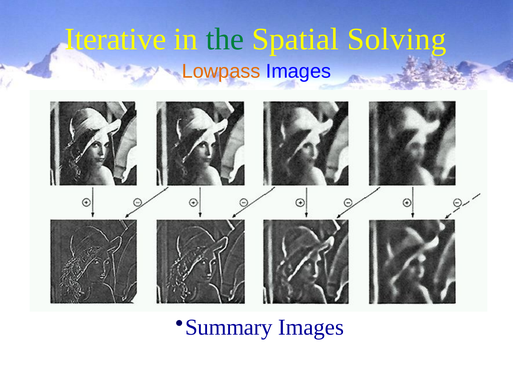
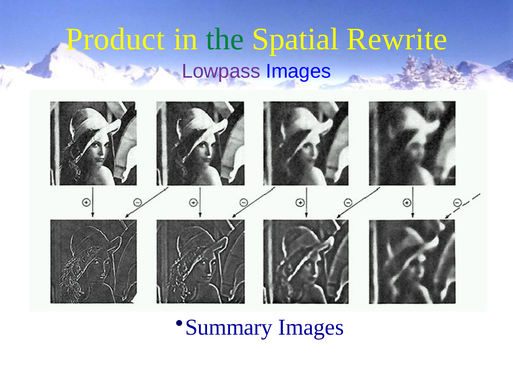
Iterative: Iterative -> Product (115, 39)
Solving: Solving -> Rewrite (397, 39)
Lowpass colour: orange -> purple (221, 71)
